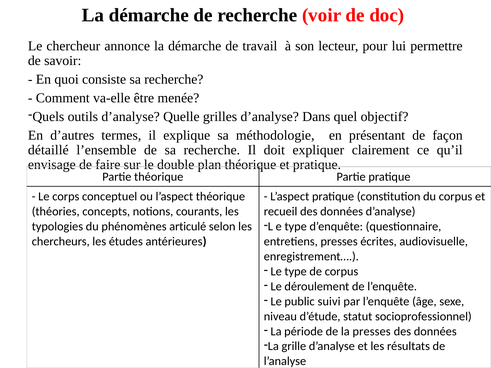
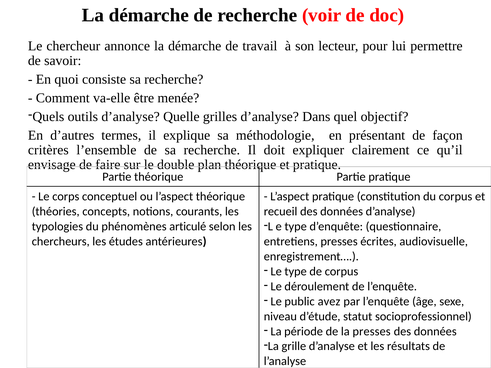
détaillé: détaillé -> critères (48, 150)
suivi: suivi -> avez (329, 302)
